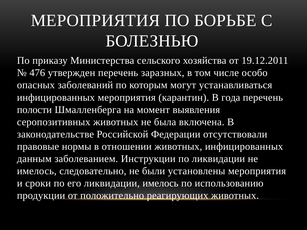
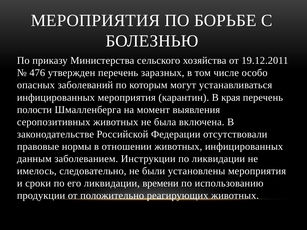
года: года -> края (231, 97)
ликвидации имелось: имелось -> времени (161, 183)
